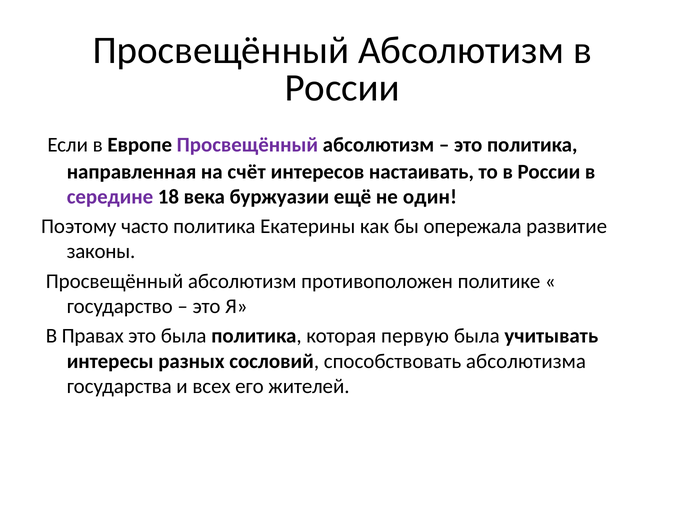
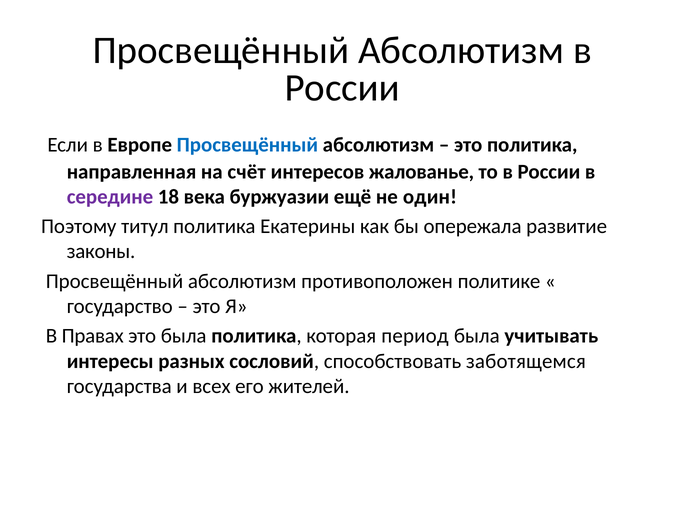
Просвещённый colour: purple -> blue (247, 145)
настаивать: настаивать -> жалованье (422, 172)
часто: часто -> титул (145, 226)
первую: первую -> период (415, 336)
абсолютизма: абсолютизма -> заботящемся (526, 361)
